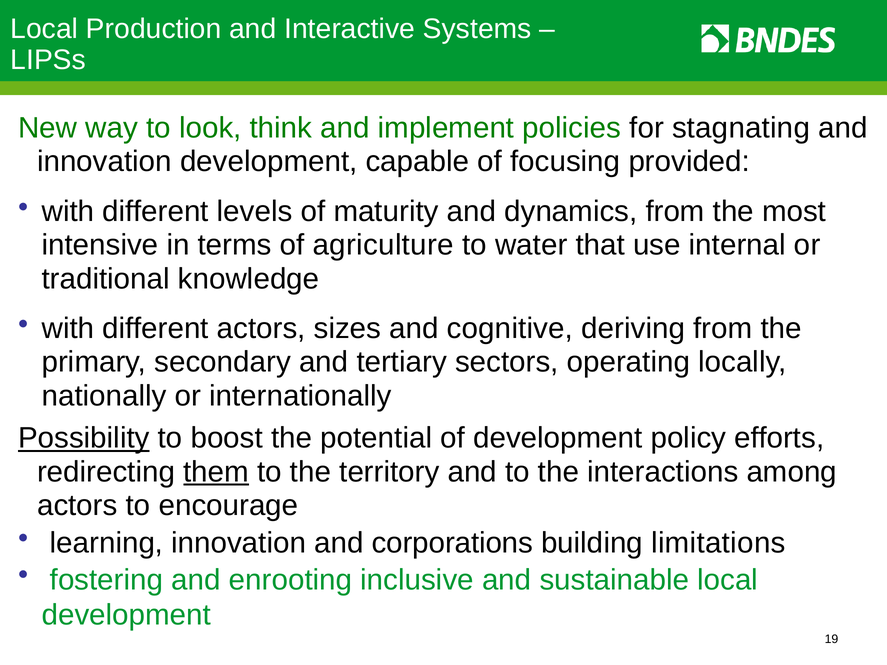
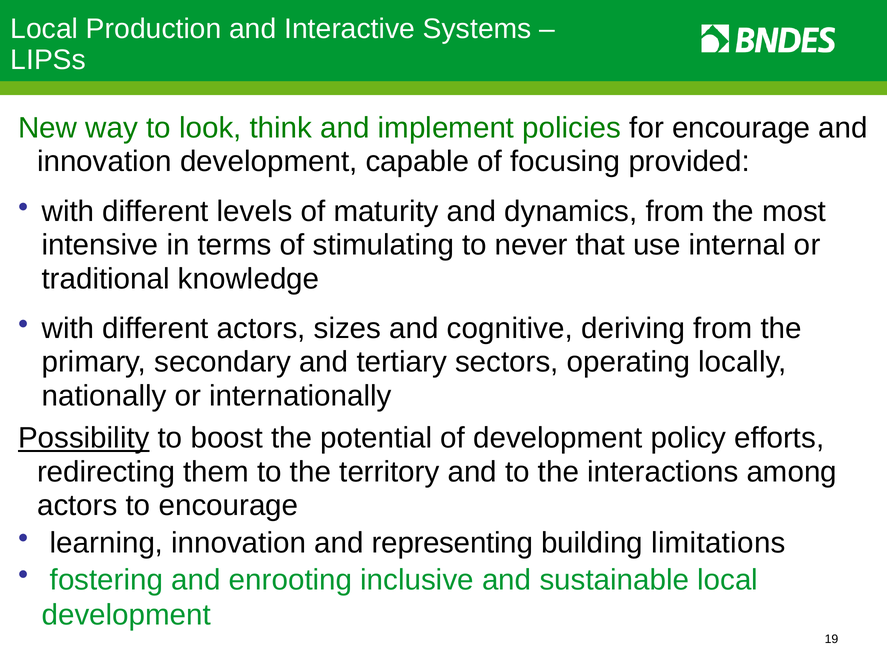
for stagnating: stagnating -> encourage (741, 128)
agriculture: agriculture -> stimulating (383, 245)
water: water -> never (531, 245)
them underline: present -> none (216, 472)
corporations: corporations -> representing (452, 543)
